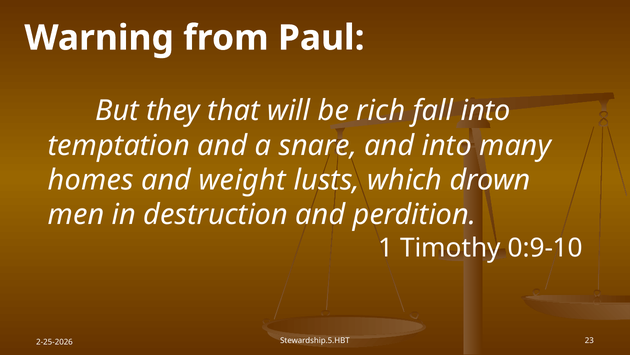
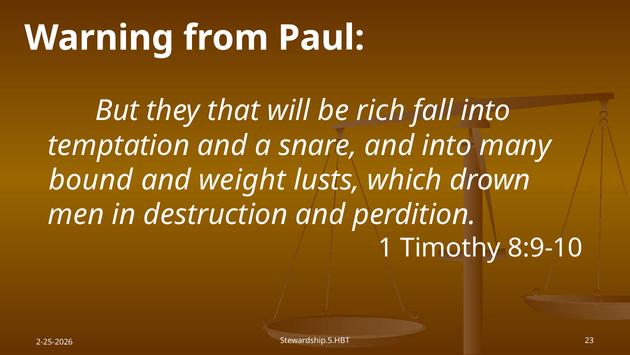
homes: homes -> bound (91, 180)
0:9-10: 0:9-10 -> 8:9-10 (545, 247)
